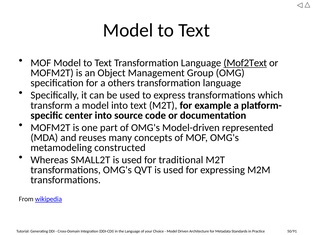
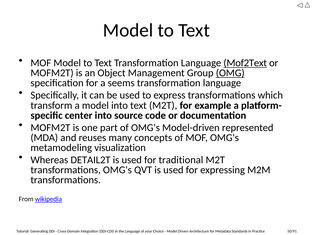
OMG underline: none -> present (230, 73)
others: others -> seems (121, 83)
constructed: constructed -> visualization (120, 147)
SMALL2T: SMALL2T -> DETAIL2T (91, 160)
